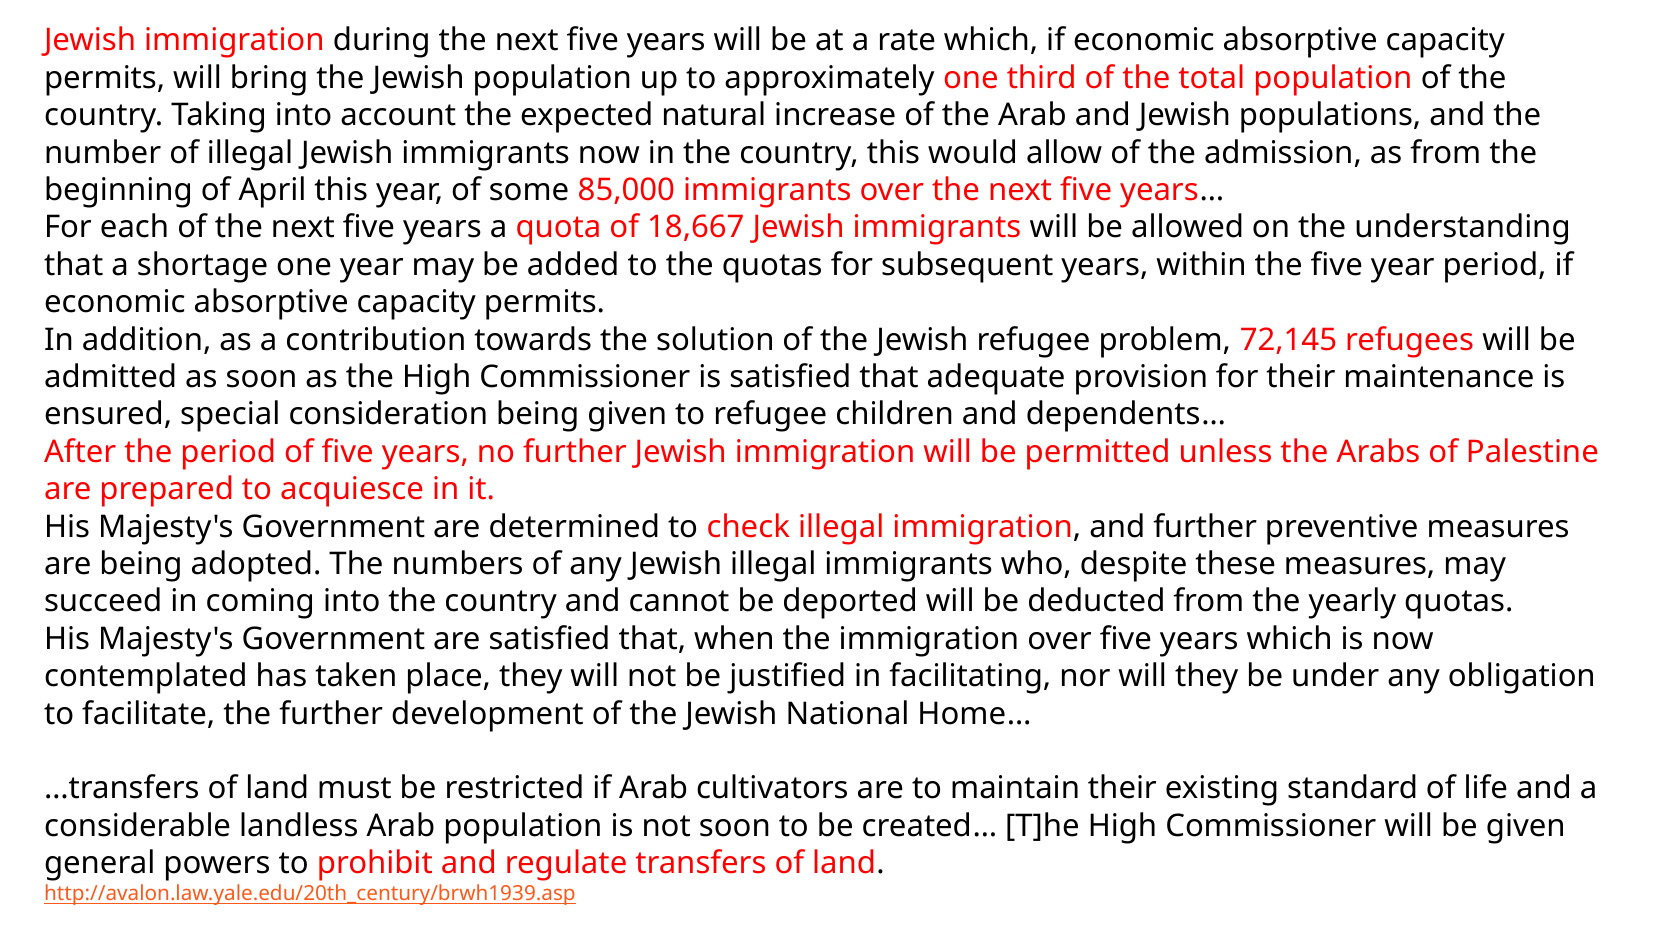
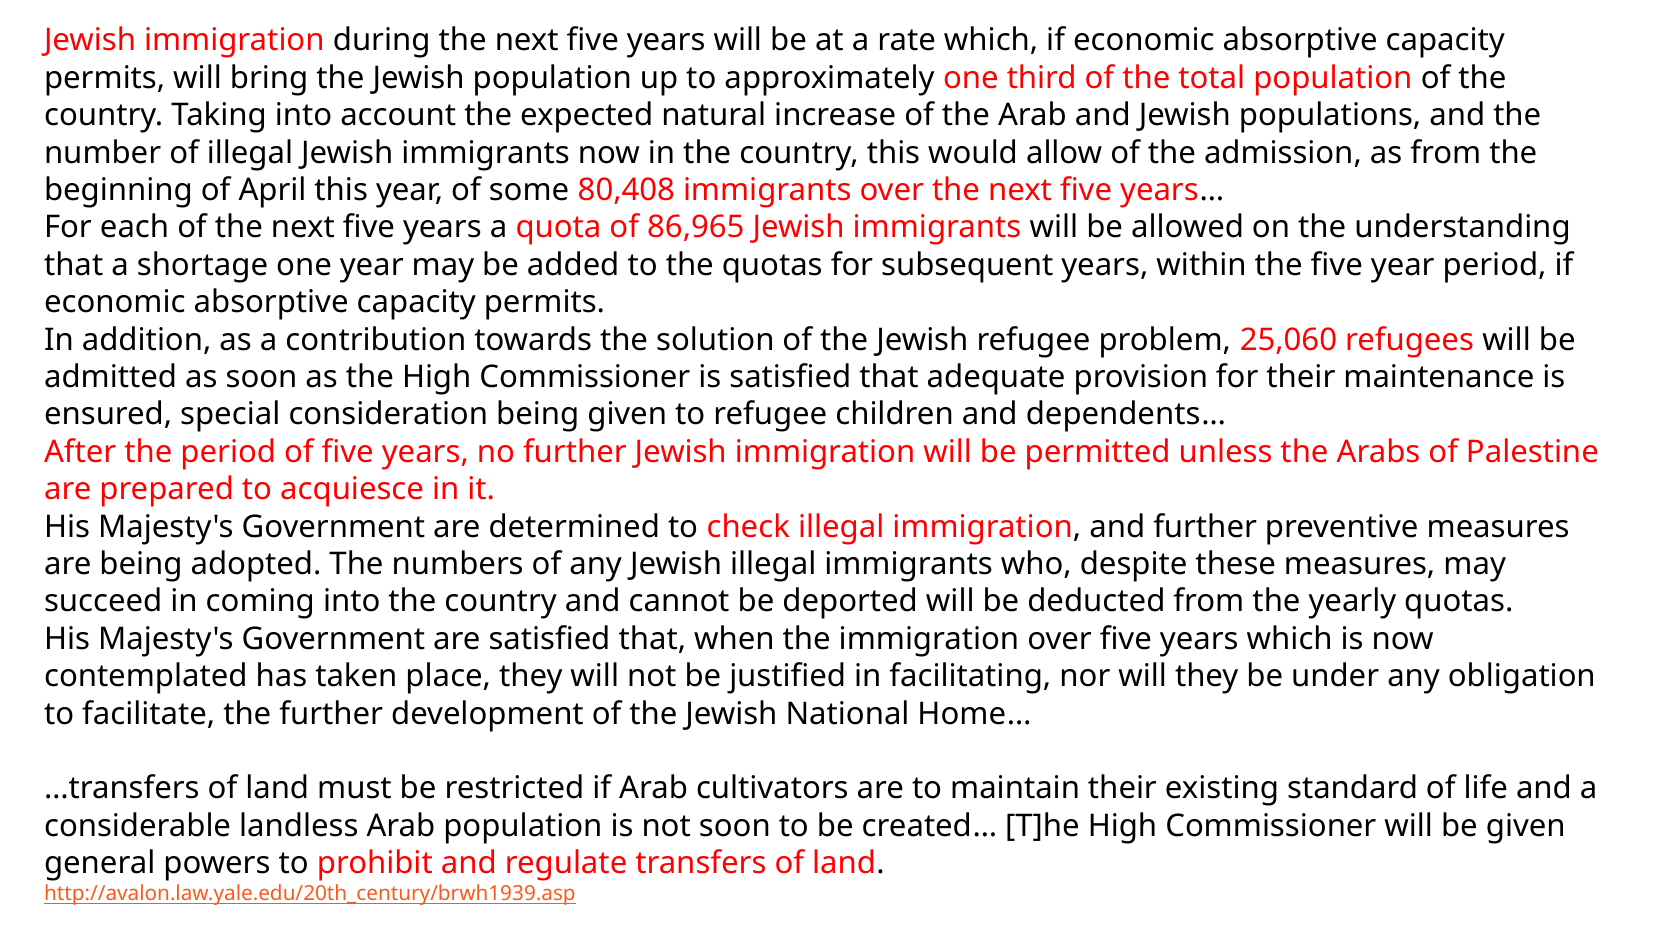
85,000: 85,000 -> 80,408 (626, 190)
18,667: 18,667 -> 86,965 (696, 227)
72,145: 72,145 -> 25,060 (1288, 340)
